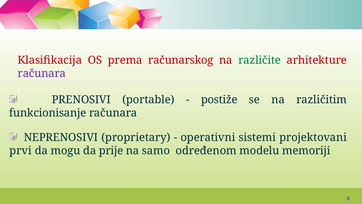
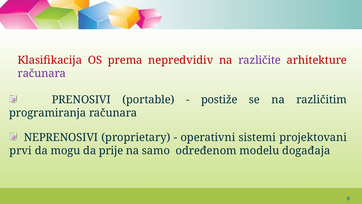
računarskog: računarskog -> nepredvidiv (181, 60)
različite colour: green -> purple (260, 60)
funkcionisanje: funkcionisanje -> programiranja (48, 113)
memoriji: memoriji -> događaja (306, 150)
